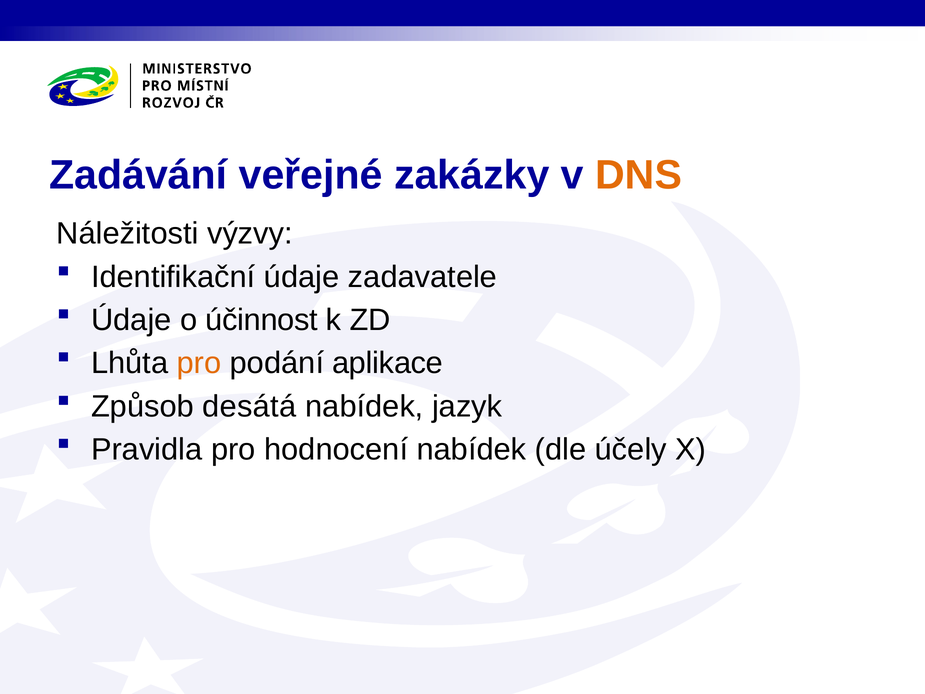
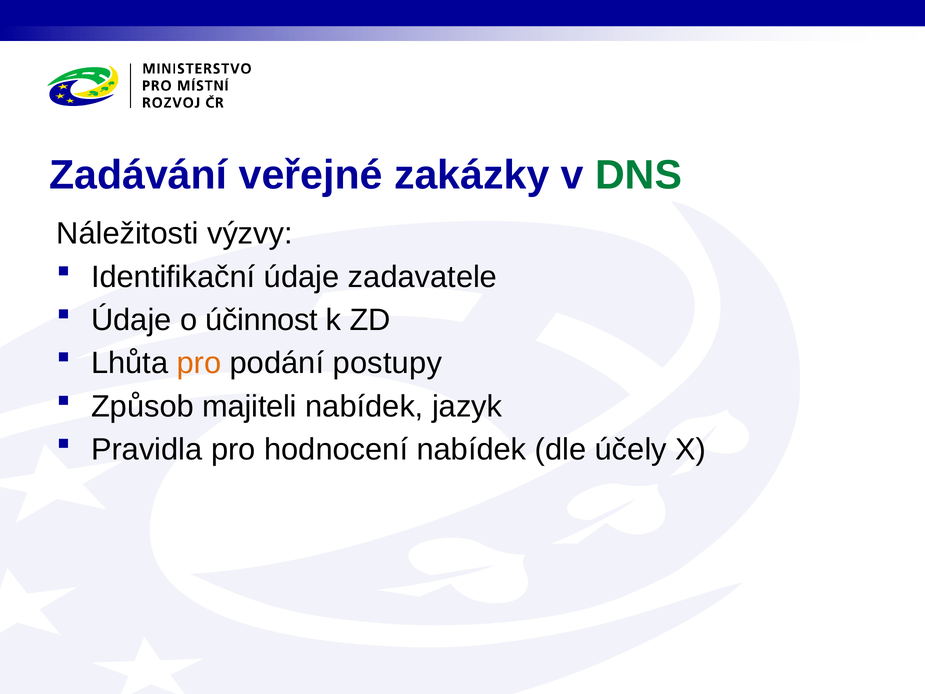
DNS colour: orange -> green (639, 175)
aplikace: aplikace -> postupy (387, 363)
desátá: desátá -> majiteli (250, 406)
